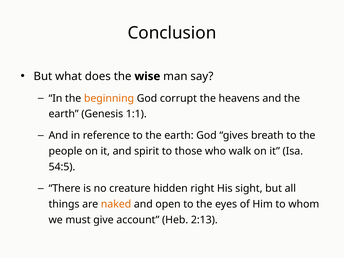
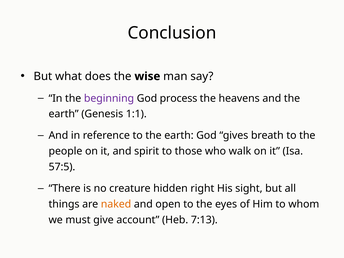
beginning colour: orange -> purple (109, 98)
corrupt: corrupt -> process (179, 98)
54:5: 54:5 -> 57:5 (62, 167)
2:13: 2:13 -> 7:13 (204, 220)
